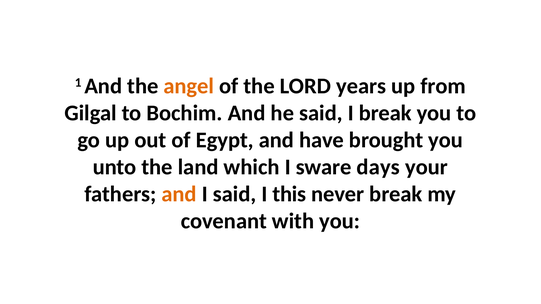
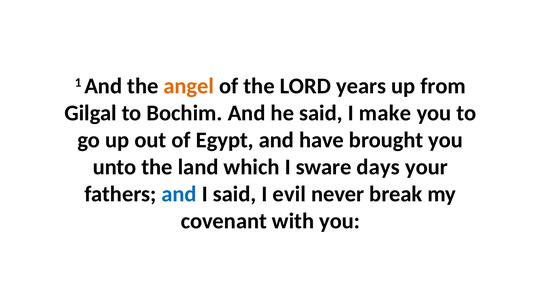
I break: break -> make (385, 113)
and colour: orange -> blue (179, 194)
this: this -> evil (289, 194)
